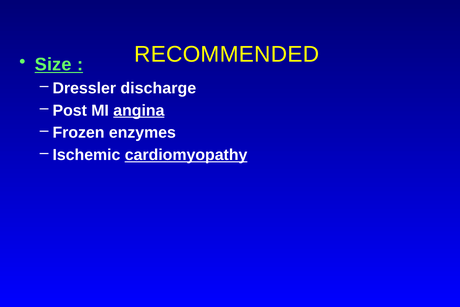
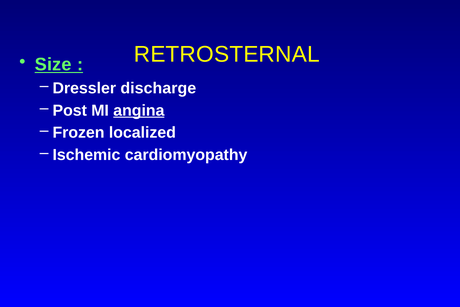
RECOMMENDED: RECOMMENDED -> RETROSTERNAL (227, 54)
enzymes: enzymes -> localized (142, 133)
cardiomyopathy underline: present -> none (186, 155)
